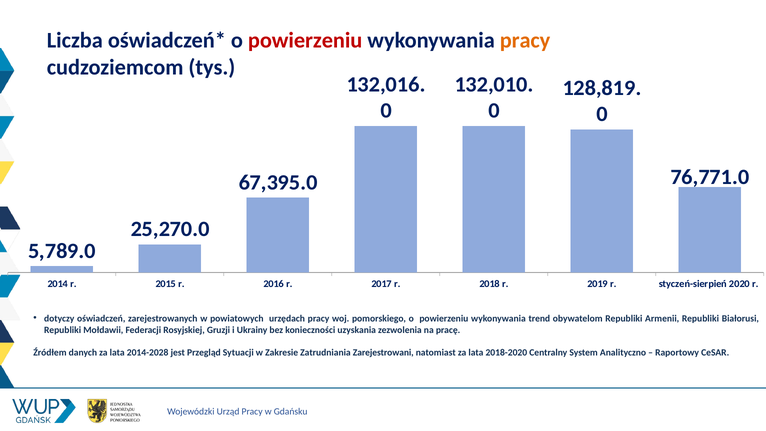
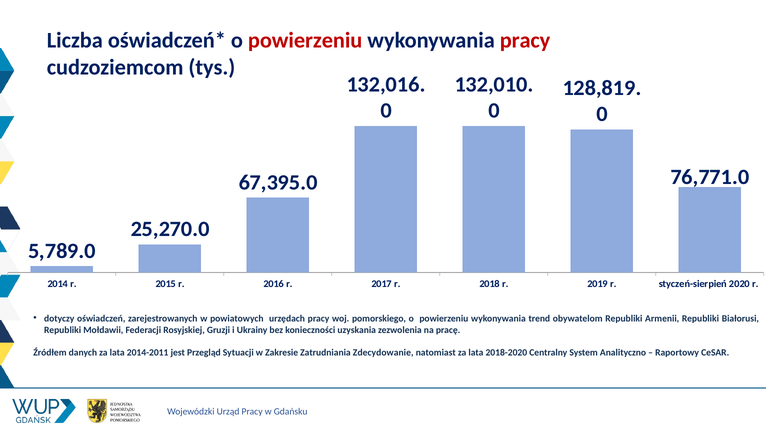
pracy colour: orange -> red (525, 40)
2014-2028: 2014-2028 -> 2014-2011 (148, 353)
Zarejestrowani: Zarejestrowani -> Zdecydowanie (383, 353)
